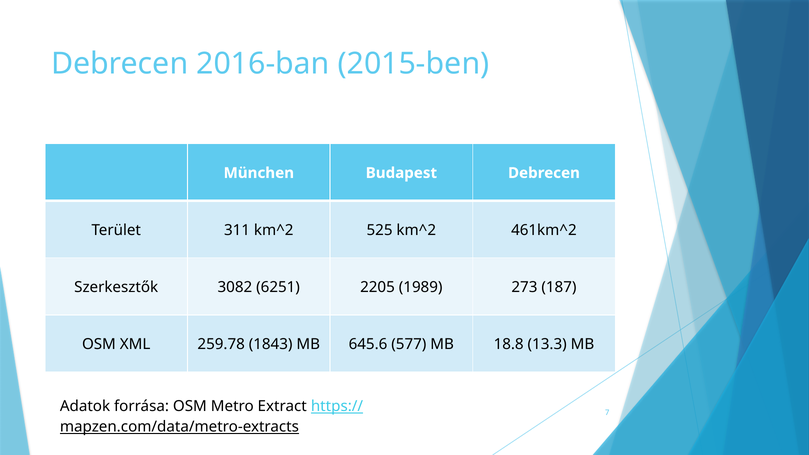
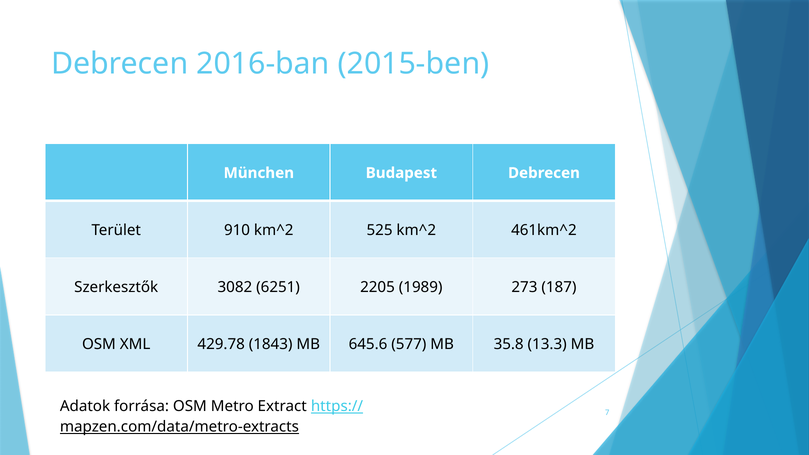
311: 311 -> 910 (237, 230)
259.78: 259.78 -> 429.78 (221, 344)
18.8: 18.8 -> 35.8 (509, 344)
